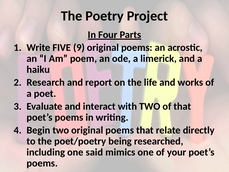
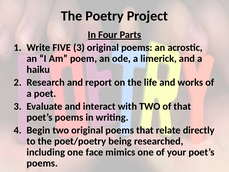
FIVE 9: 9 -> 3 (79, 48)
said: said -> face (94, 152)
